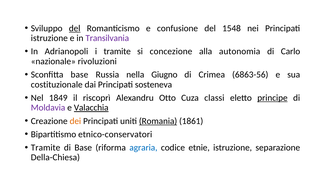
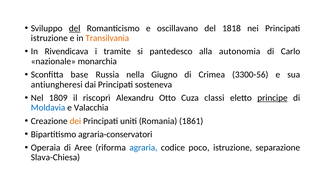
confusione: confusione -> oscillavano (177, 28)
1548: 1548 -> 1818 (232, 28)
Transilvania colour: purple -> orange (107, 38)
Adrianopoli: Adrianopoli -> Rivendicava (67, 51)
concezione: concezione -> pantedesco (171, 51)
rivoluzioni: rivoluzioni -> monarchia (97, 61)
6863-56: 6863-56 -> 3300-56 (250, 75)
costituzionale: costituzionale -> antiungheresi (57, 84)
1849: 1849 -> 1809 (58, 98)
Moldavia colour: purple -> blue (48, 108)
Valacchia underline: present -> none (91, 108)
Romania underline: present -> none (158, 121)
etnico-conservatori: etnico-conservatori -> agraria-conservatori (115, 134)
Tramite: Tramite -> Operaia (46, 147)
di Base: Base -> Aree (83, 147)
etnie: etnie -> poco (199, 147)
Della-Chiesa: Della-Chiesa -> Slava-Chiesa (55, 157)
